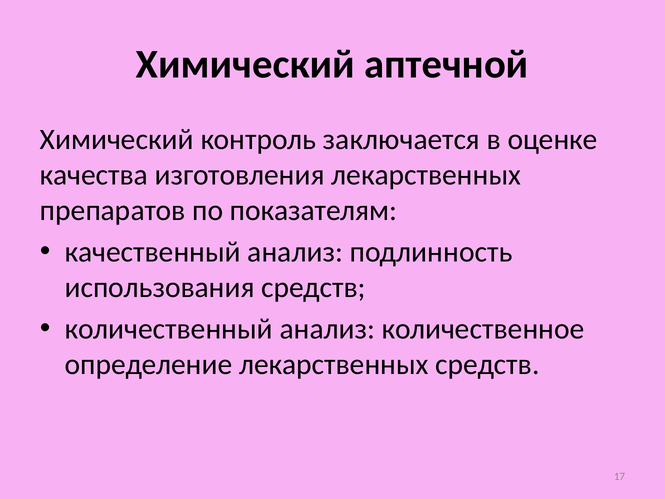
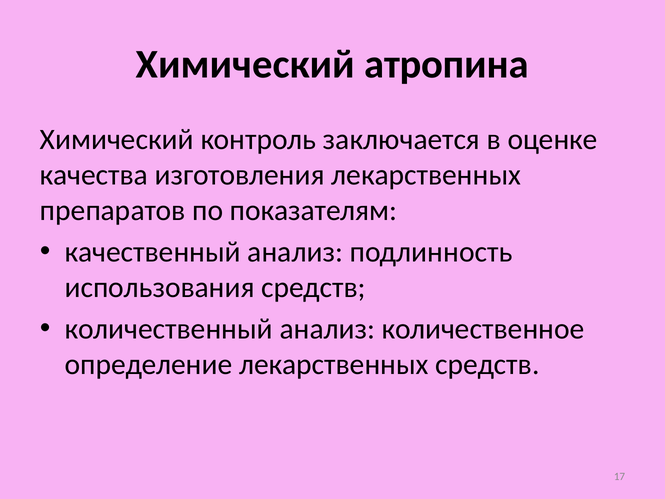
аптечной: аптечной -> атропина (446, 64)
